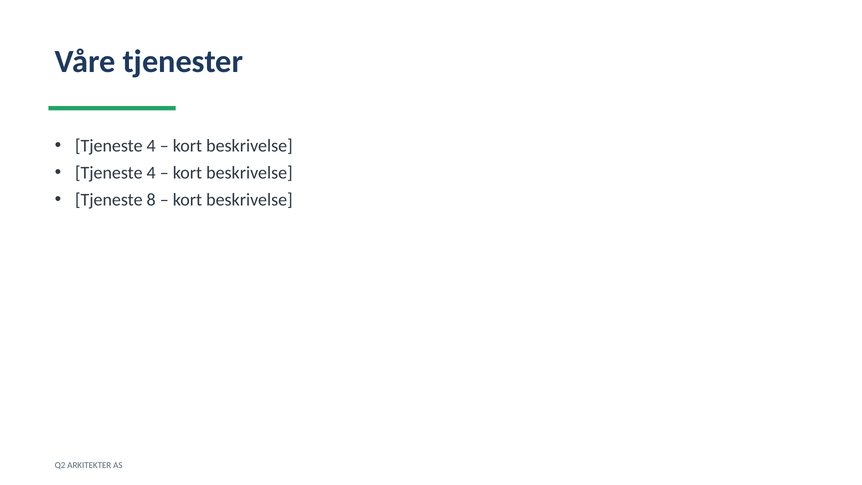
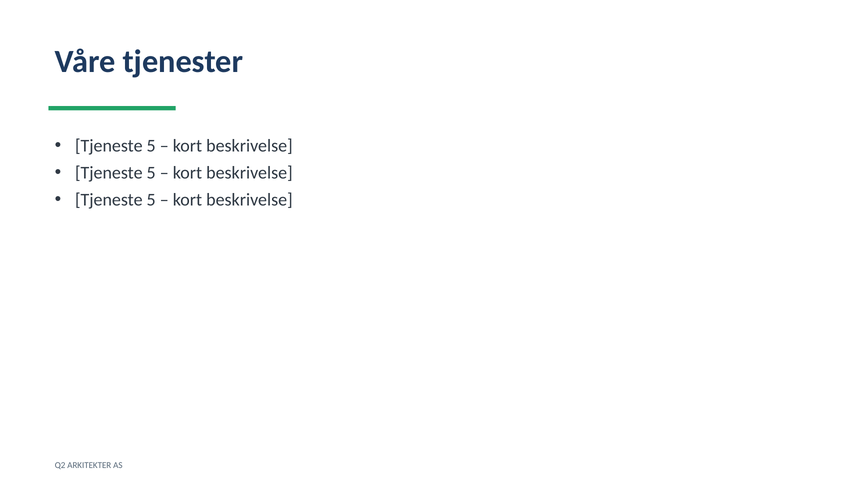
4: 4 -> 5 (151, 146)
4: 4 -> 5 (151, 173)
8: 8 -> 5 (151, 200)
